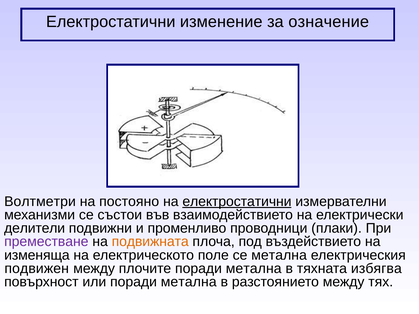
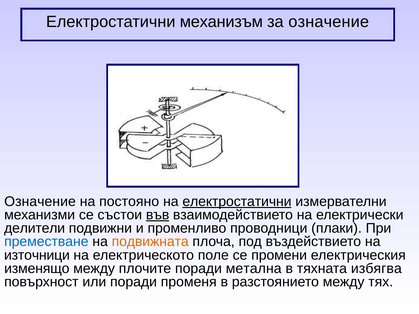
изменение: изменение -> механизъм (221, 22)
Волтметри: Волтметри -> Означение (40, 202)
във underline: none -> present (158, 215)
преместване colour: purple -> blue (46, 242)
изменяща: изменяща -> източници (37, 255)
се метална: метална -> промени (279, 255)
подвижен: подвижен -> изменящо (37, 269)
или поради метална: метална -> променя (189, 282)
